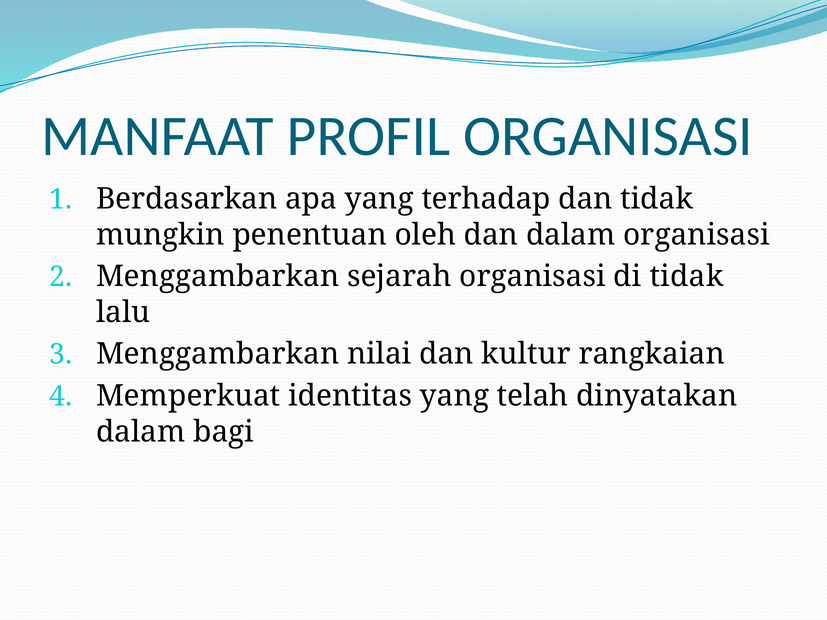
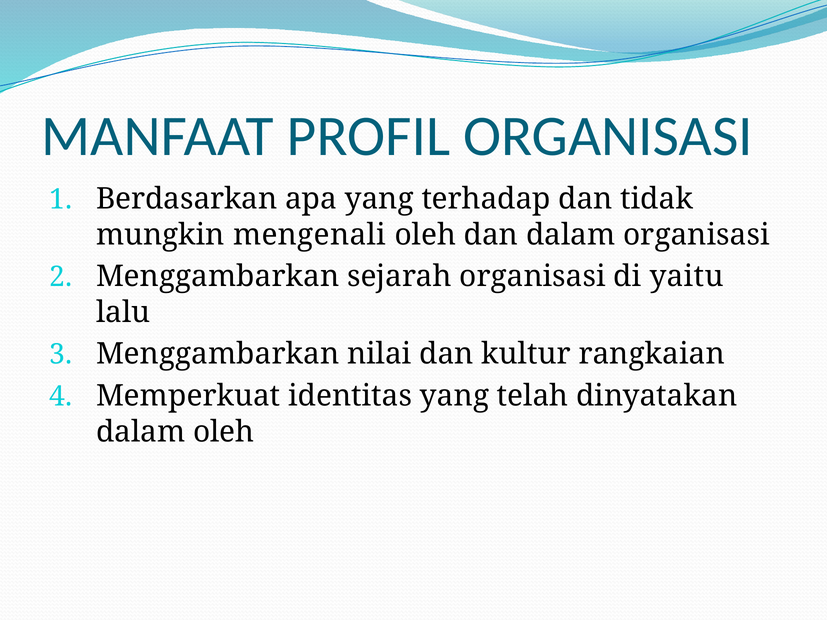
penentuan: penentuan -> mengenali (310, 235)
di tidak: tidak -> yaitu (687, 277)
dalam bagi: bagi -> oleh (224, 432)
